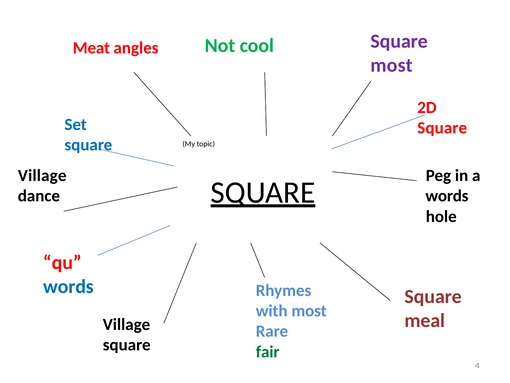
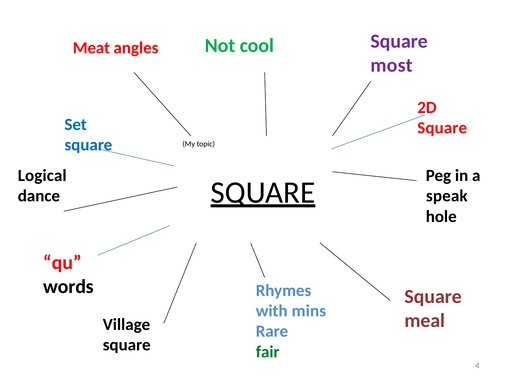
Village: Village -> Logical (42, 175)
words: words -> speak (447, 196)
words colour: blue -> black (69, 286)
with most: most -> mins (309, 311)
